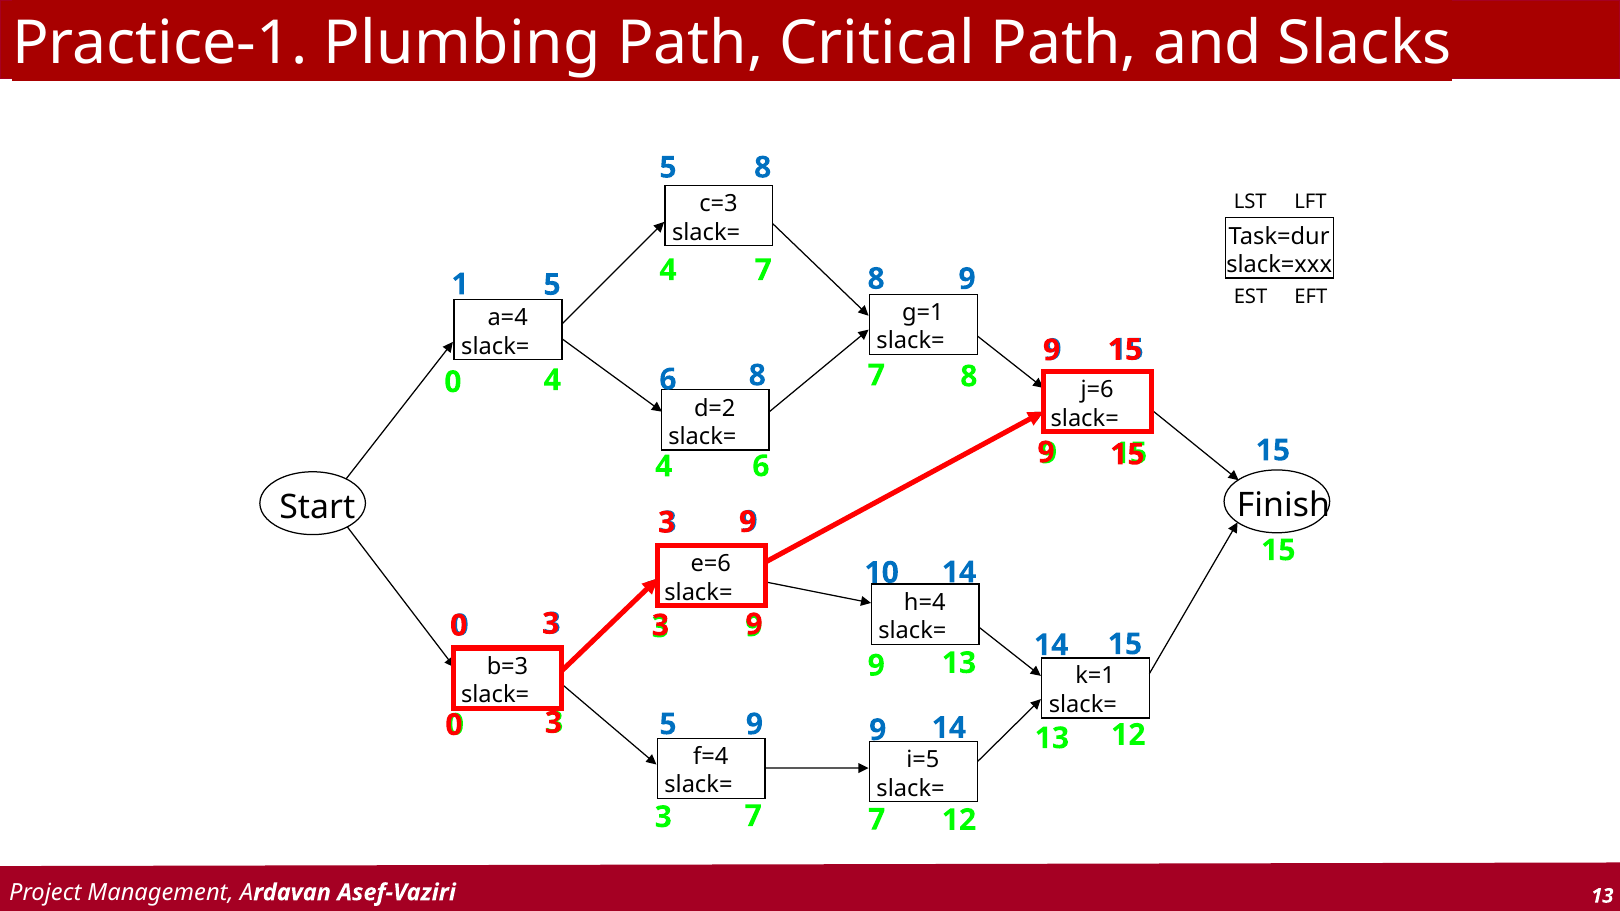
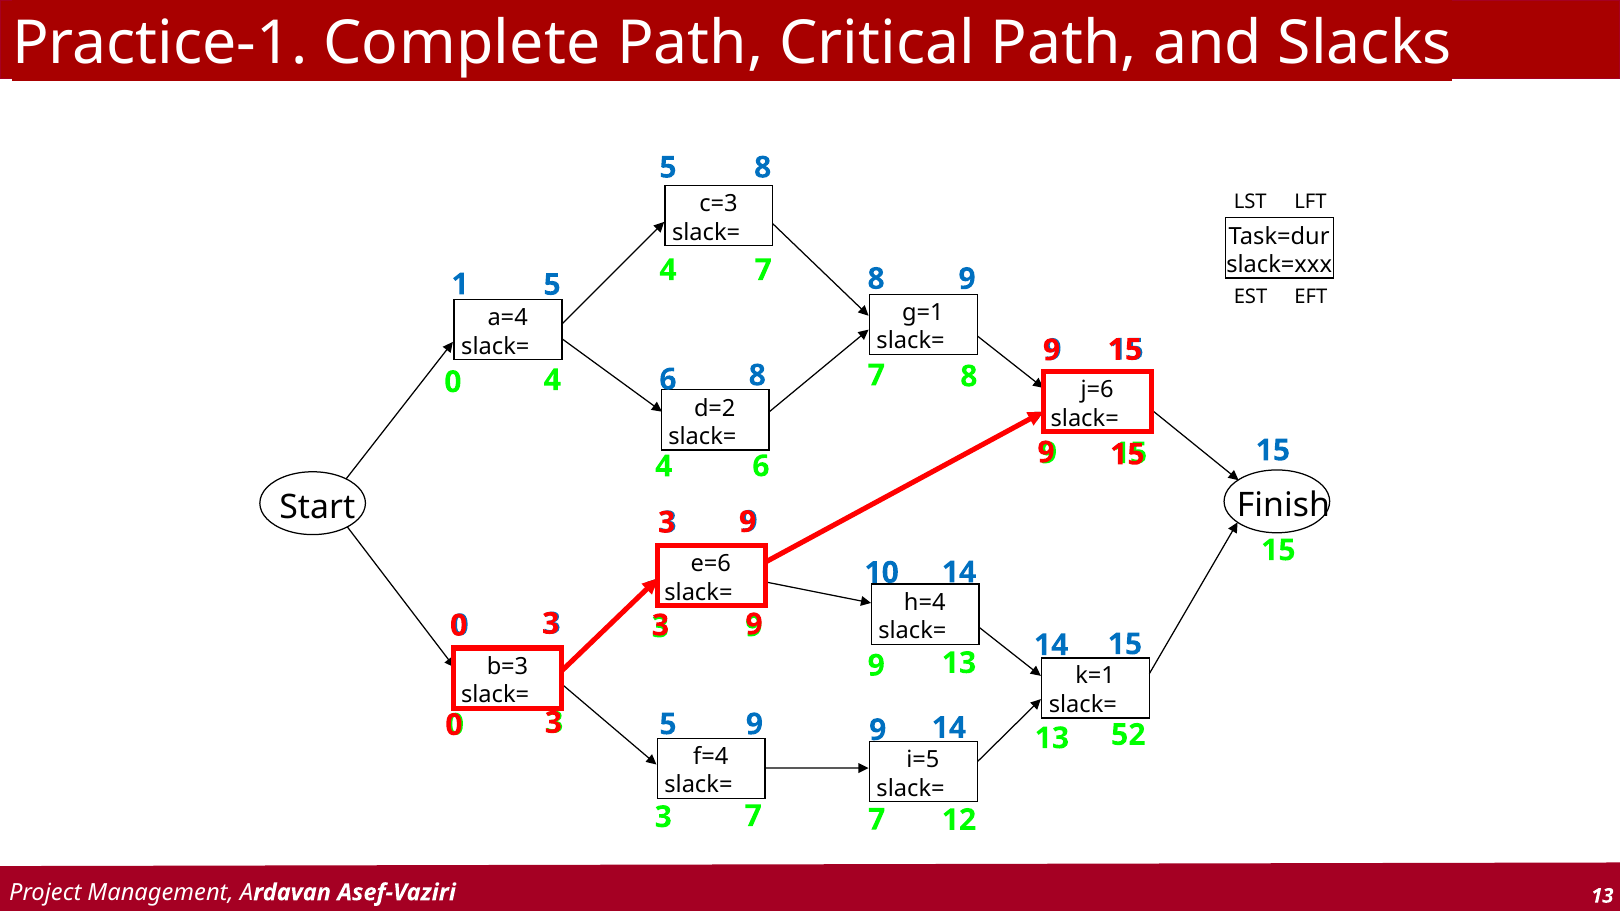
Plumbing: Plumbing -> Complete (462, 44)
13 12: 12 -> 52 (1128, 735)
